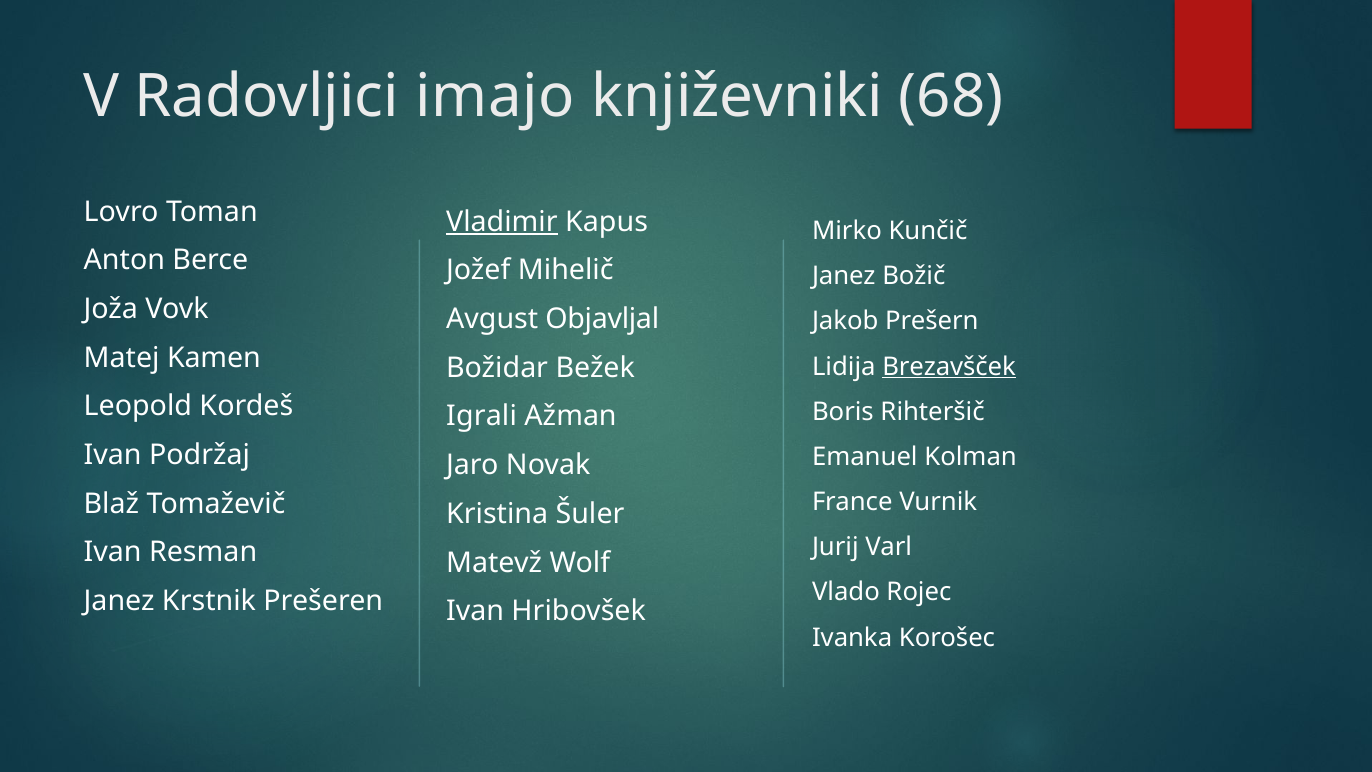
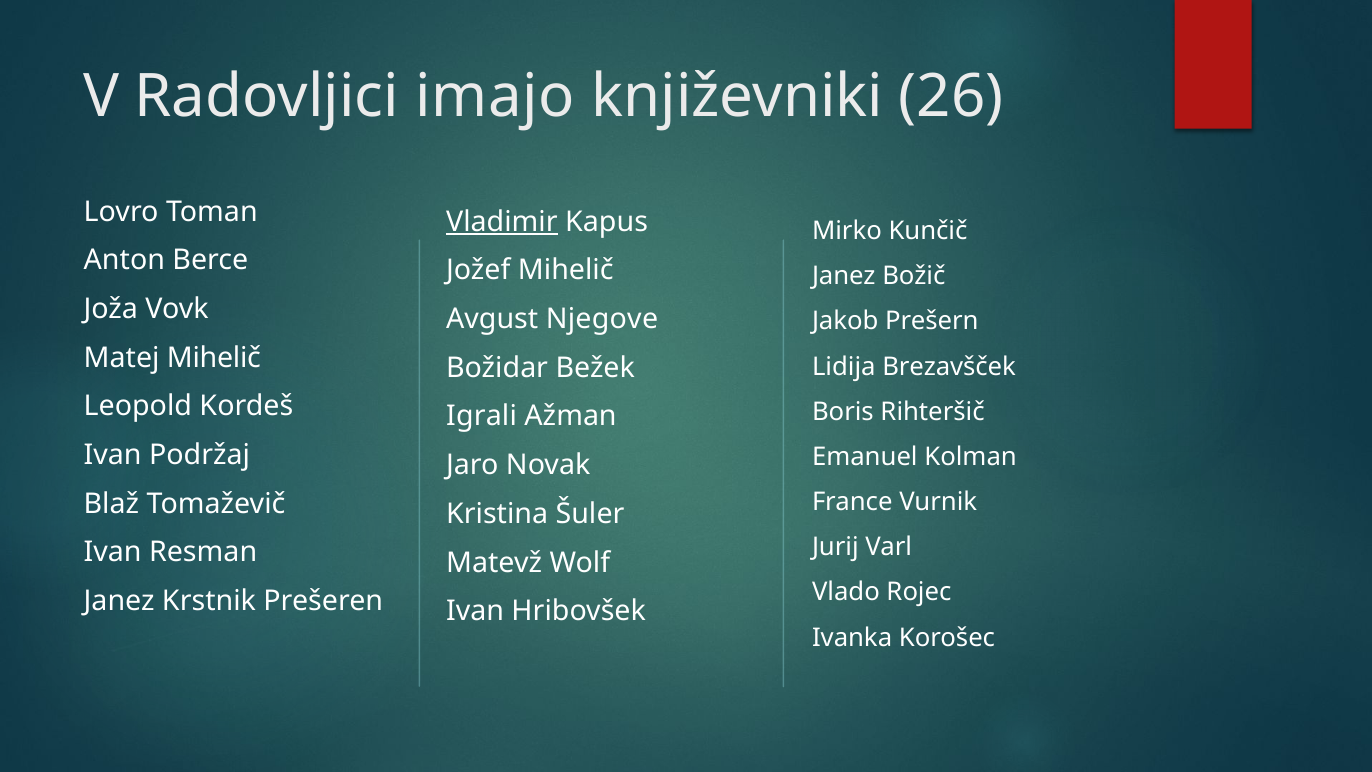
68: 68 -> 26 (951, 96)
Objavljal: Objavljal -> Njegove (602, 319)
Matej Kamen: Kamen -> Mihelič (214, 358)
Brezavšček underline: present -> none (949, 366)
